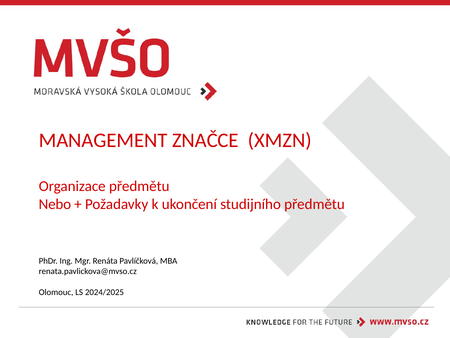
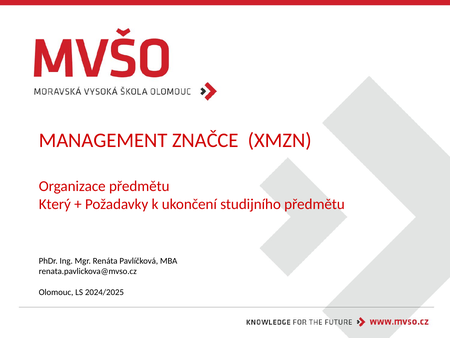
Nebo: Nebo -> Který (55, 204)
